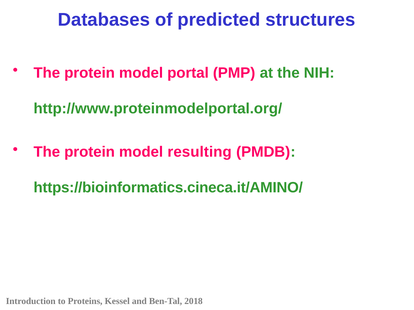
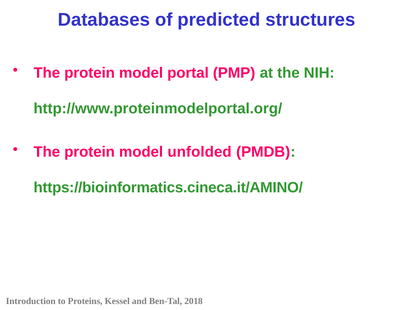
resulting: resulting -> unfolded (200, 152)
